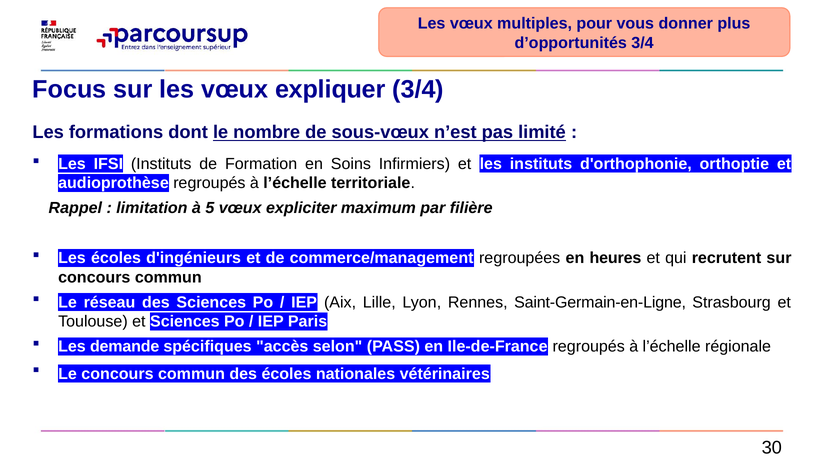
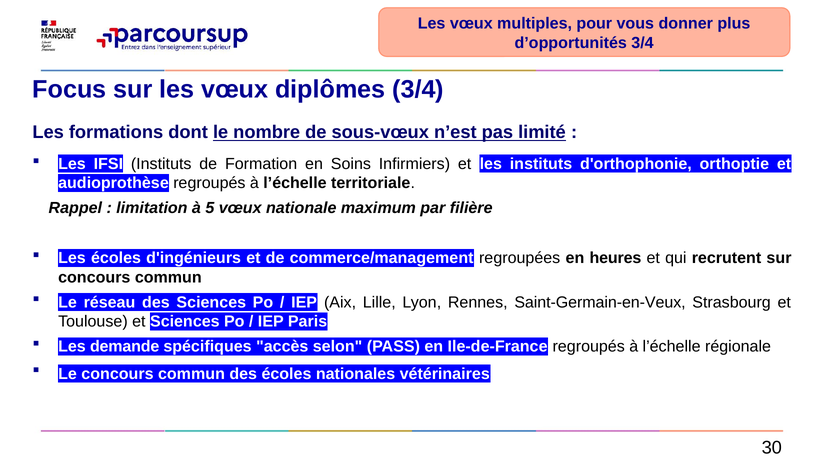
expliquer: expliquer -> diplômes (330, 89)
expliciter: expliciter -> nationale (301, 208)
Saint-Germain-en-Ligne: Saint-Germain-en-Ligne -> Saint-Germain-en-Veux (600, 302)
